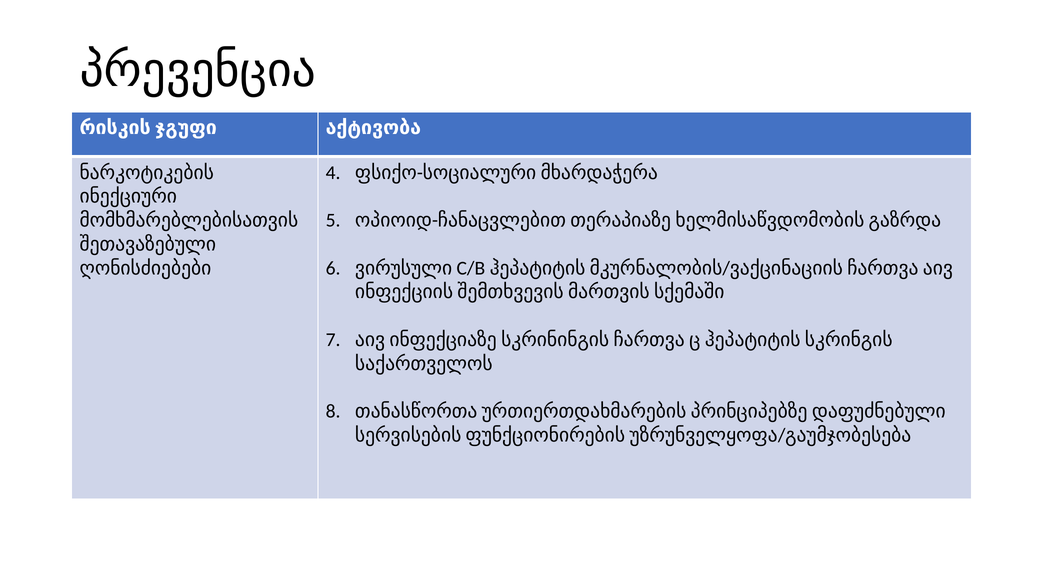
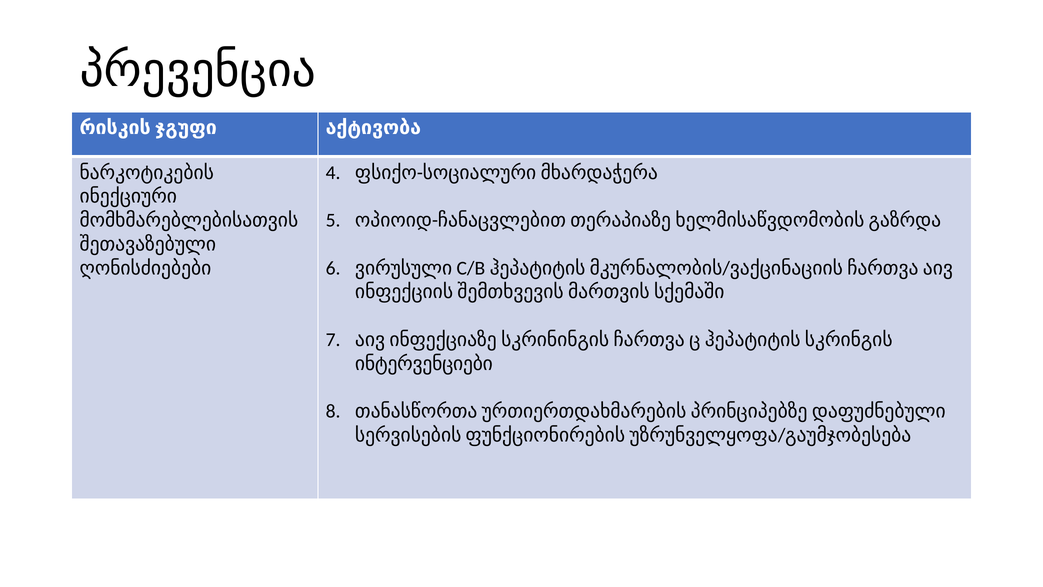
საქართველოს: საქართველოს -> ინტერვენციები (424, 363)
